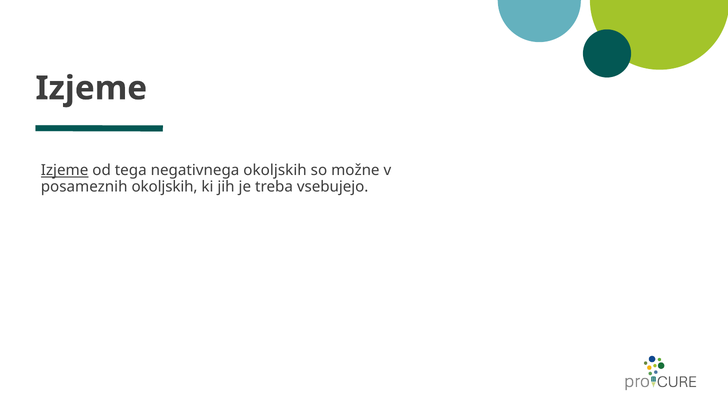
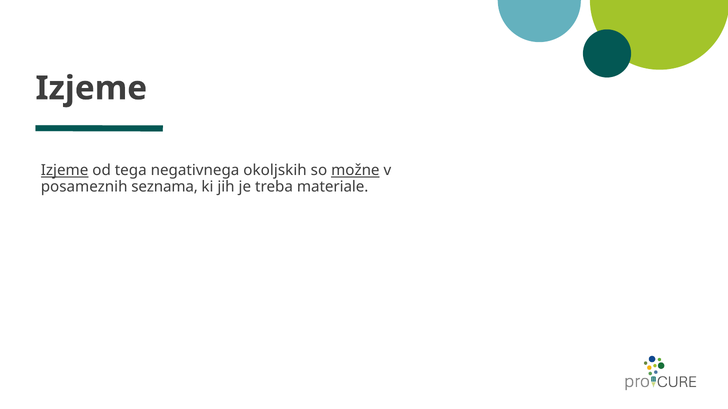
možne underline: none -> present (355, 171)
posameznih okoljskih: okoljskih -> seznama (165, 187)
vsebujejo: vsebujejo -> materiale (333, 187)
